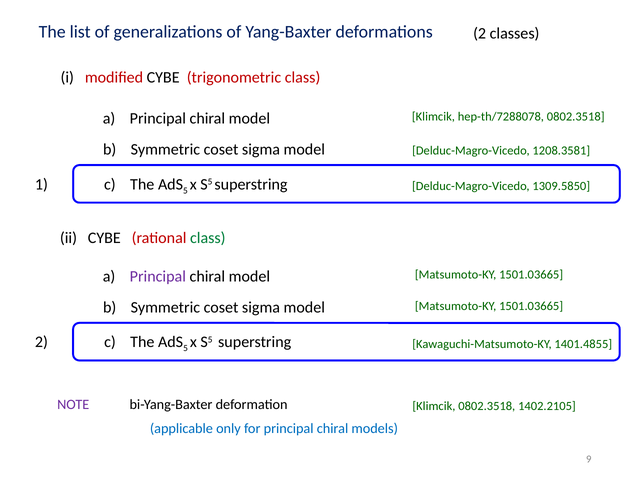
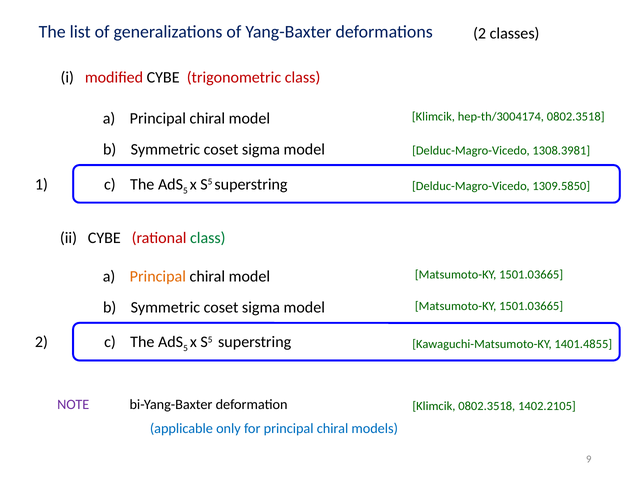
hep-th/7288078: hep-th/7288078 -> hep-th/3004174 (501, 117)
1208.3581: 1208.3581 -> 1308.3981 (561, 151)
Principal colour: purple -> orange (158, 277)
